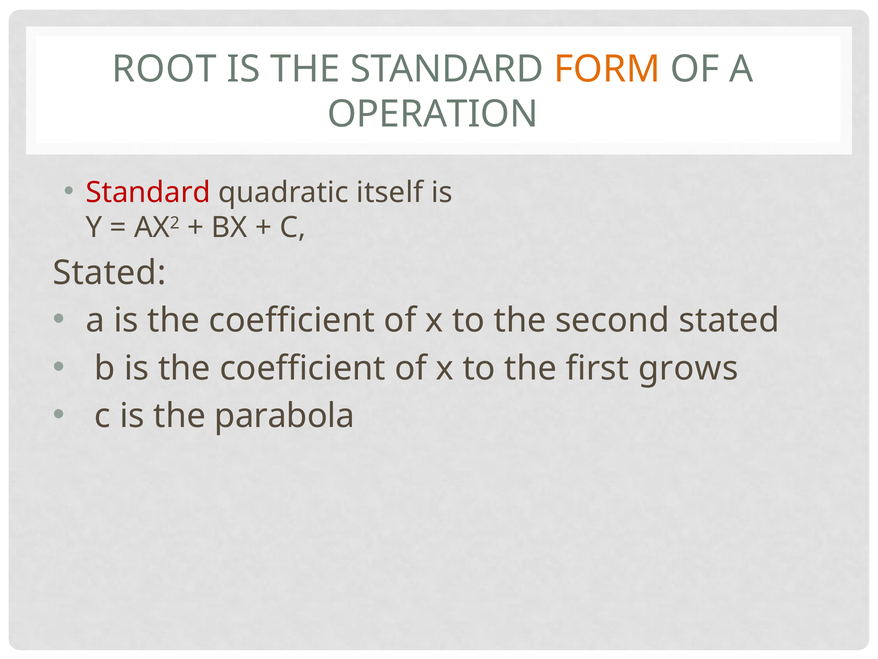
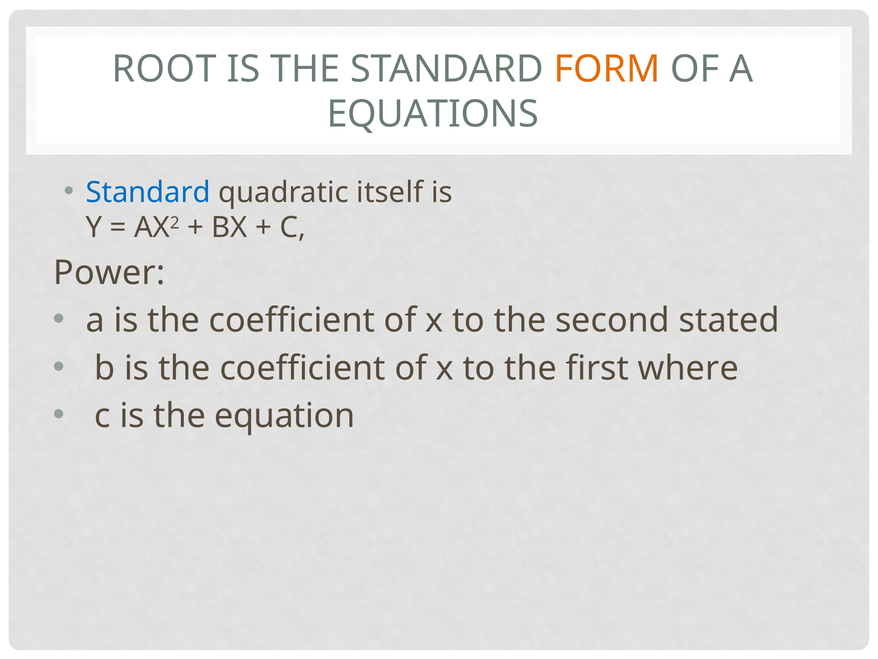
OPERATION: OPERATION -> EQUATIONS (433, 114)
Standard colour: red -> blue (148, 192)
Stated: Stated -> Power (109, 273)
grows: grows -> where (688, 368)
parabola: parabola -> equation (285, 416)
